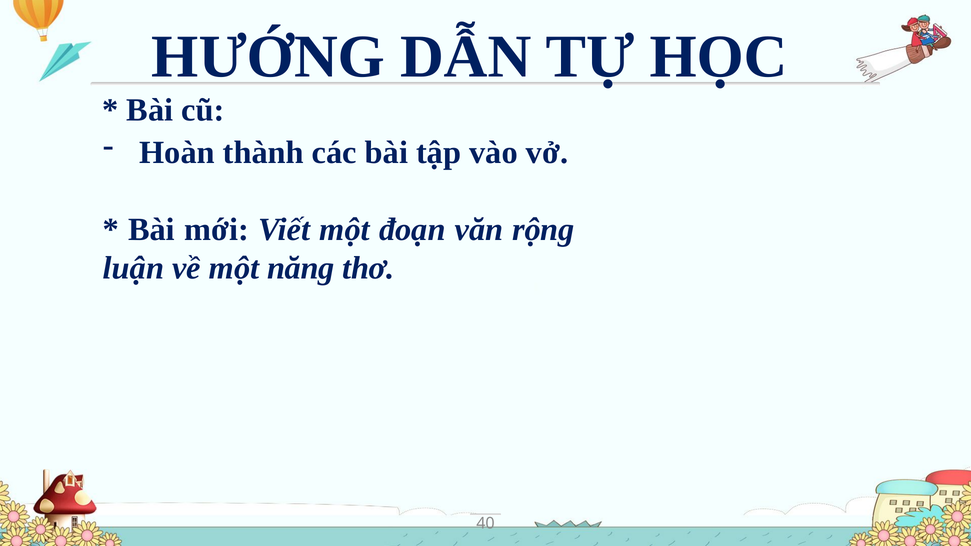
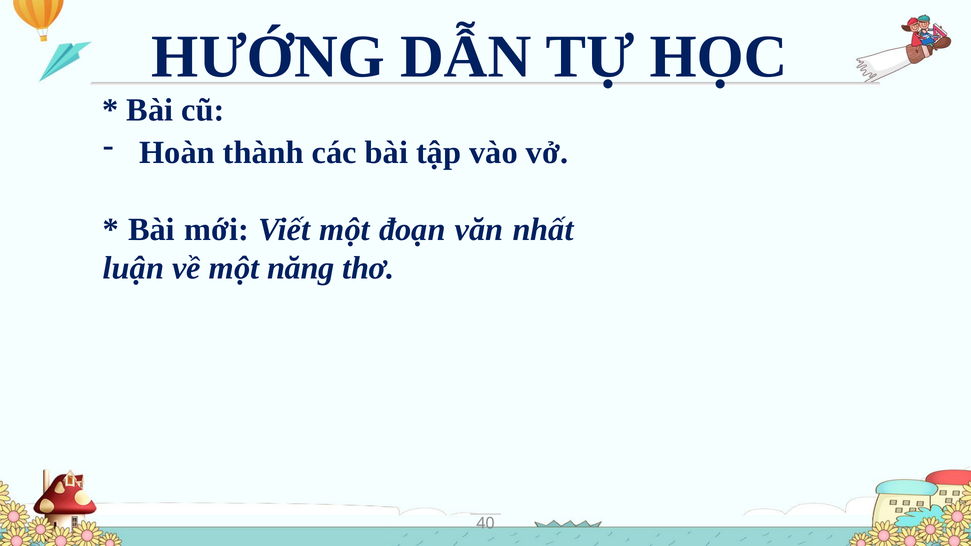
rộng: rộng -> nhất (543, 230)
